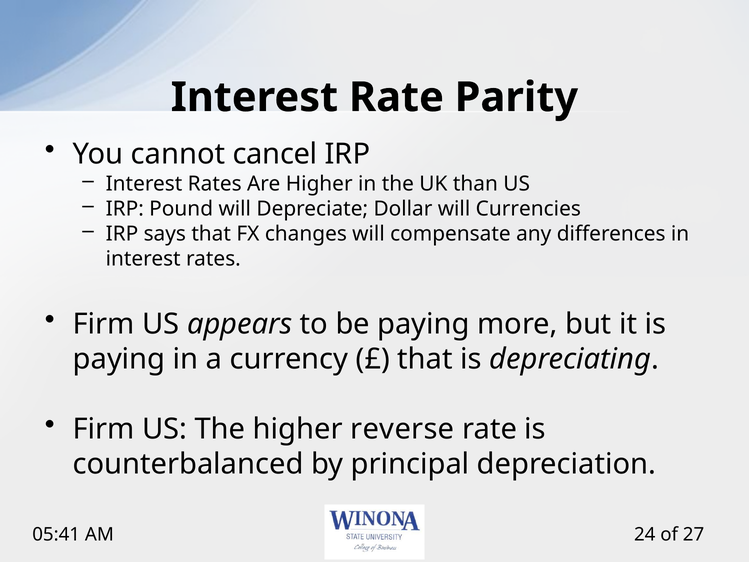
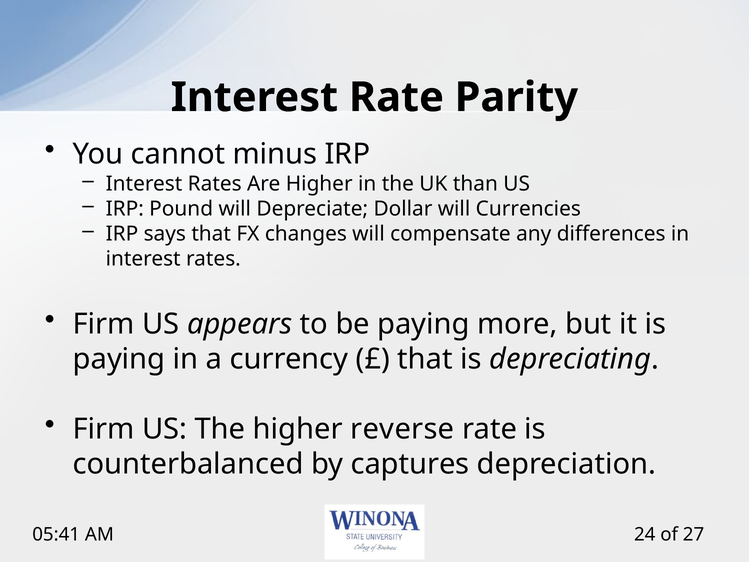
cancel: cancel -> minus (275, 154)
principal: principal -> captures (410, 464)
